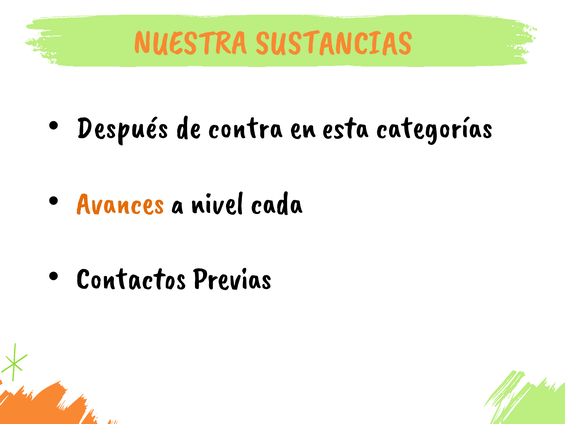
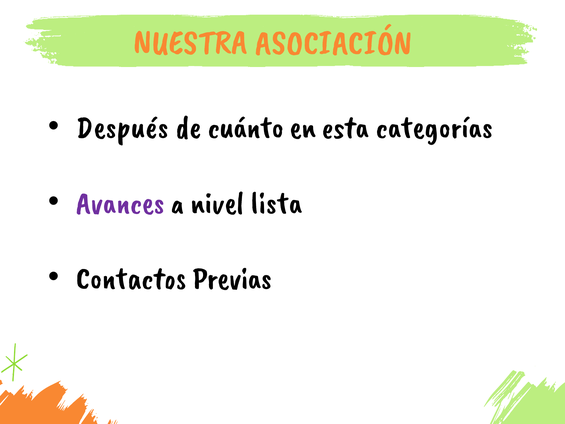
SUSTANCIAS: SUSTANCIAS -> ASOCIACIÓN (334, 42)
contra: contra -> cuánto (246, 127)
Avances colour: orange -> purple (120, 203)
cada: cada -> lista (277, 203)
